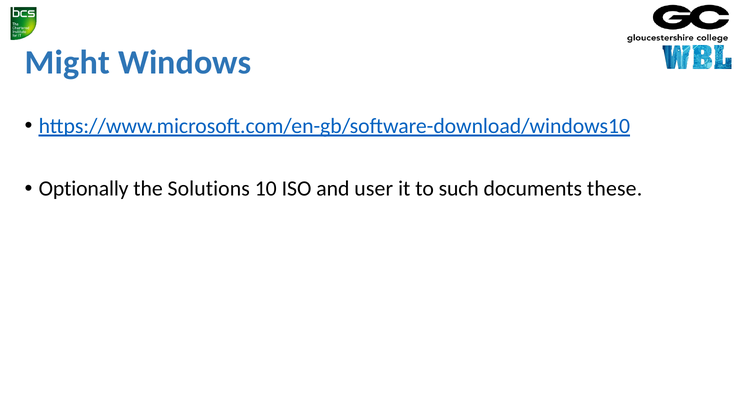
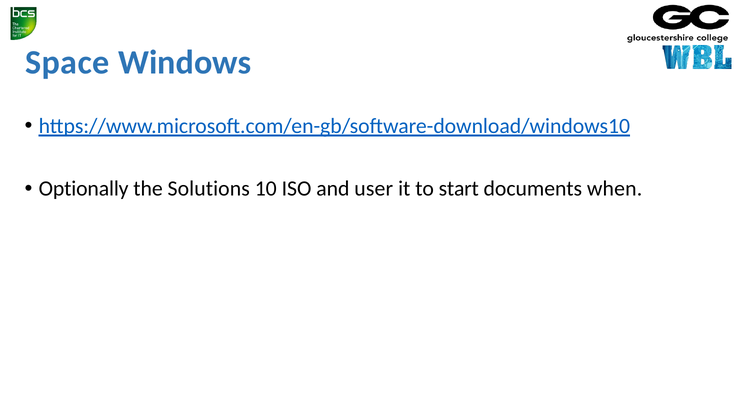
Might: Might -> Space (67, 63)
such: such -> start (459, 189)
these: these -> when (615, 189)
